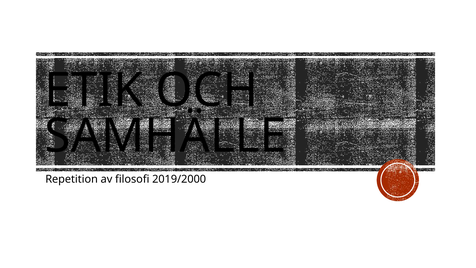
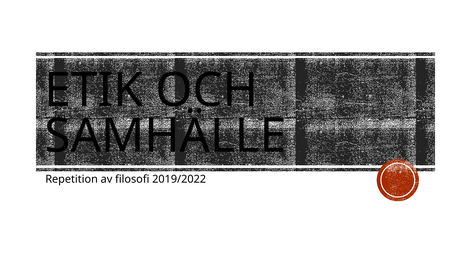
2019/2000: 2019/2000 -> 2019/2022 (179, 179)
